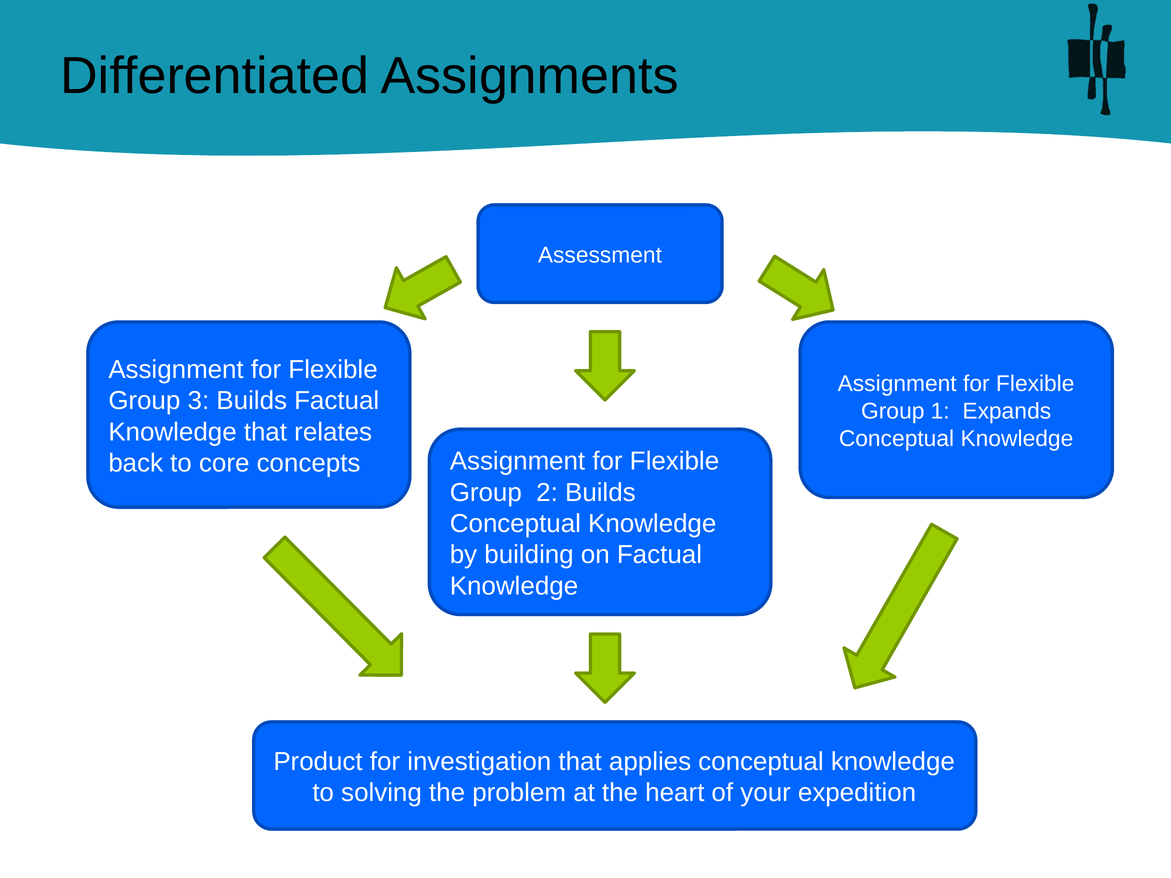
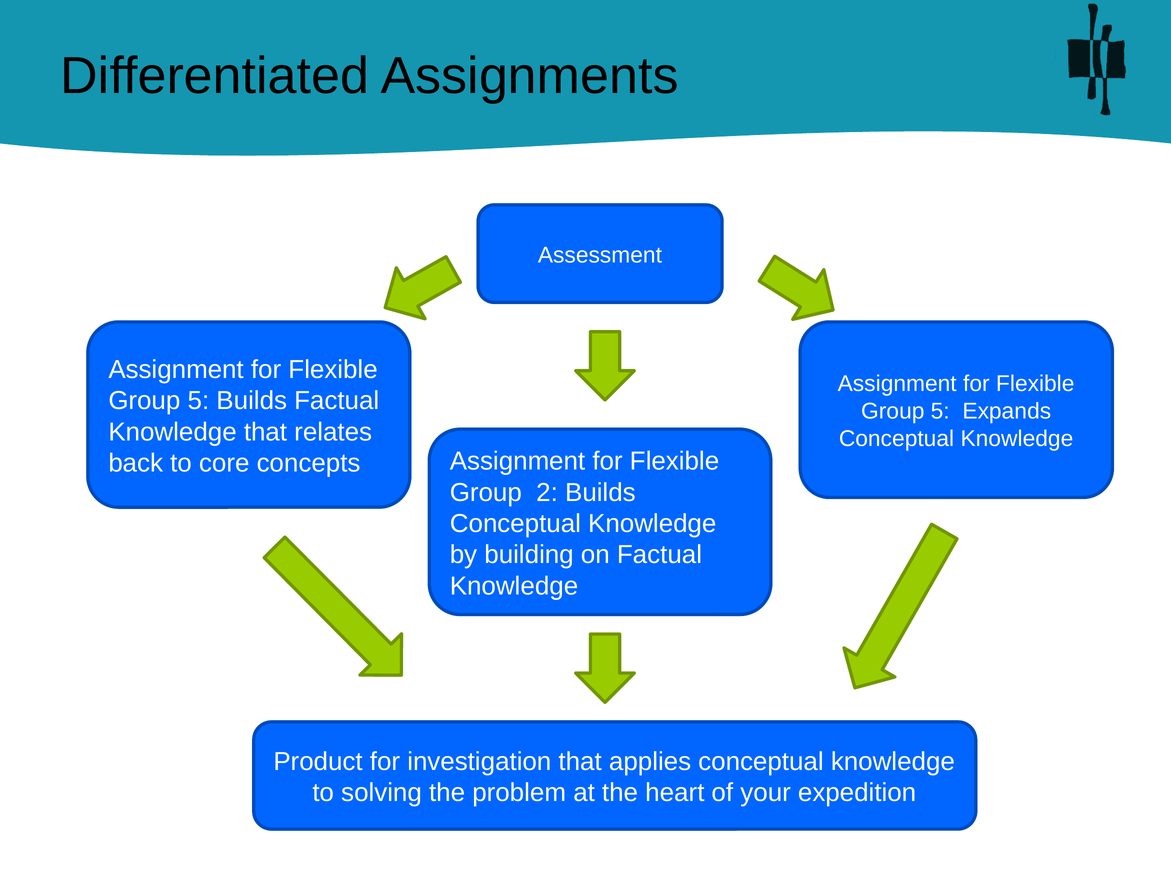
3: 3 -> 5 (198, 401)
1: 1 -> 5 (940, 411)
